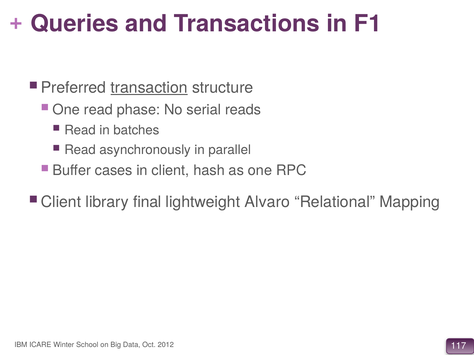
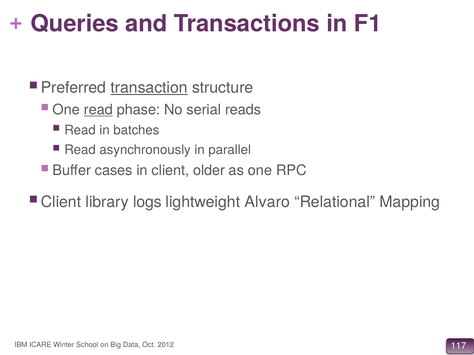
read underline: none -> present (98, 110)
hash: hash -> older (209, 171)
final: final -> logs (147, 202)
